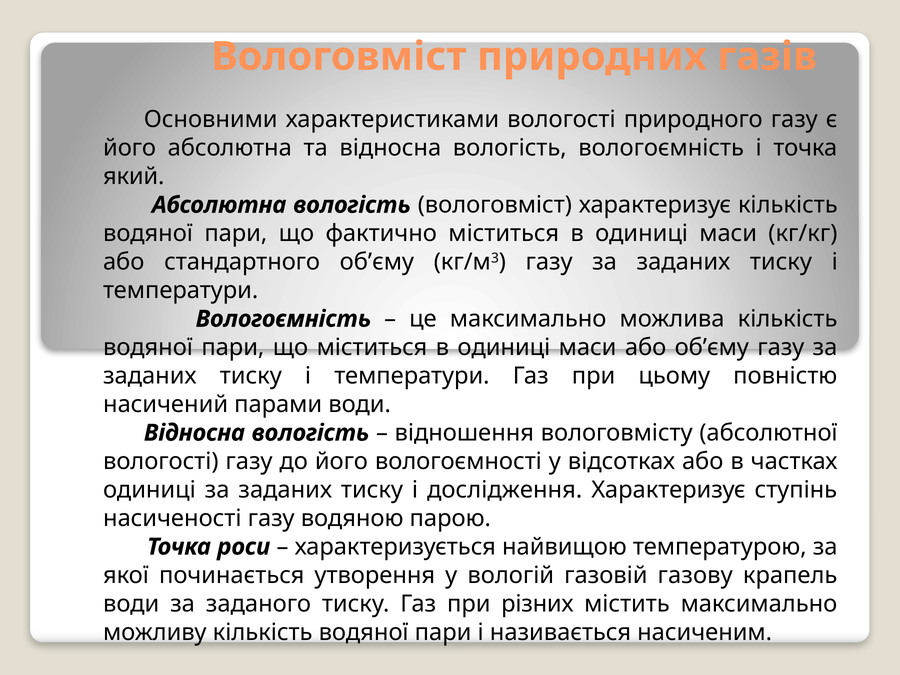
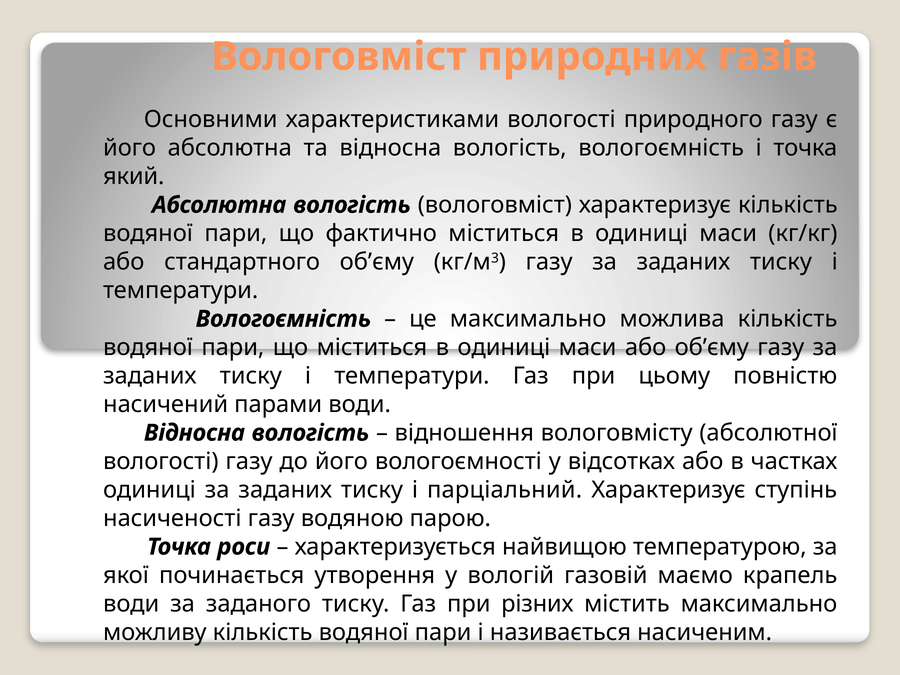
дослідження: дослідження -> парціальний (505, 490)
газову: газову -> маємо (695, 575)
